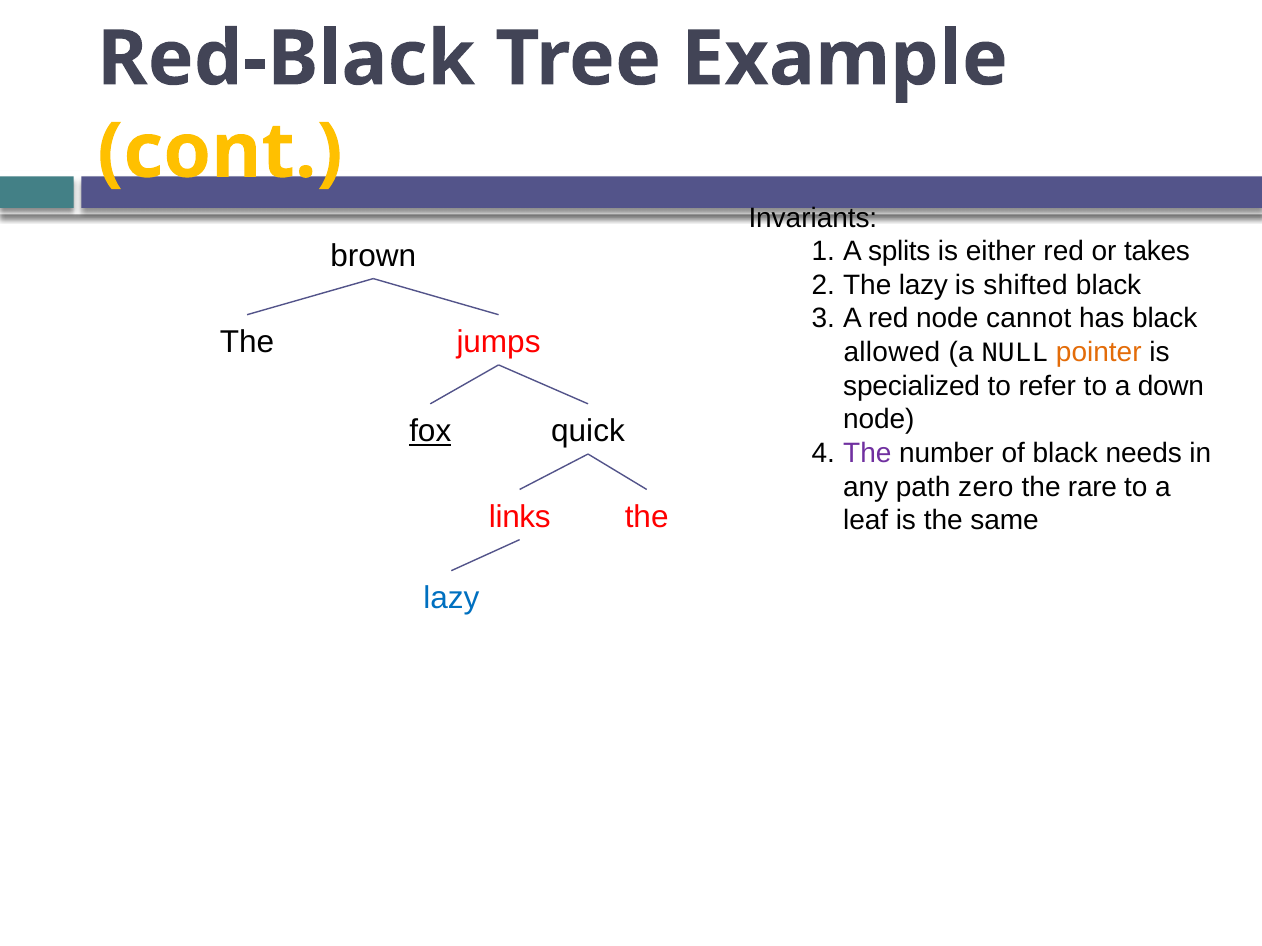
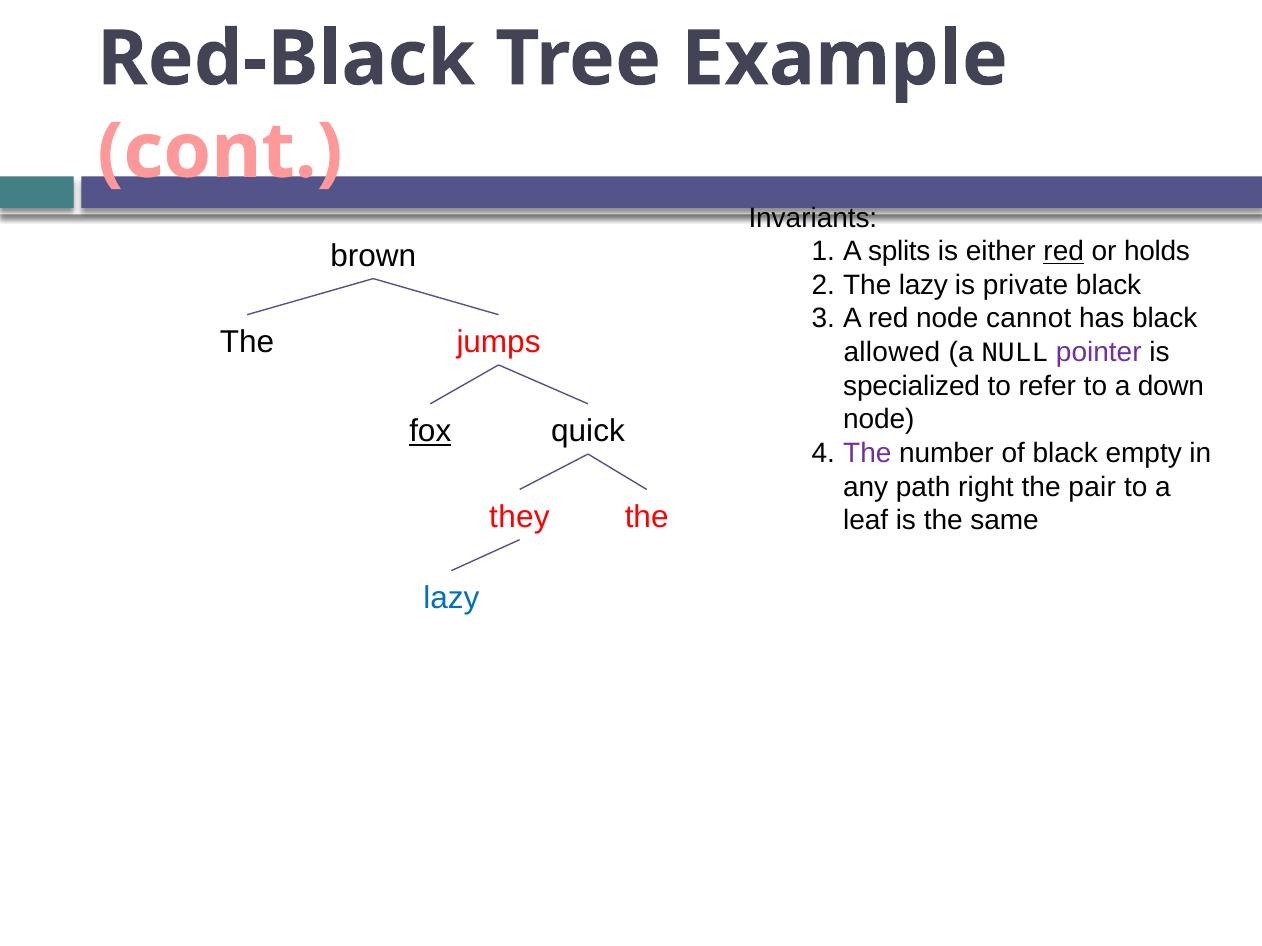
cont colour: yellow -> pink (220, 152)
red underline: none -> present (1064, 252)
takes: takes -> holds (1157, 252)
shifted: shifted -> private (1026, 285)
pointer colour: orange -> purple (1099, 353)
needs: needs -> empty (1144, 453)
zero: zero -> right (986, 487)
rare: rare -> pair (1092, 487)
links: links -> they (519, 517)
